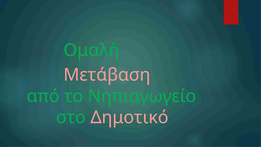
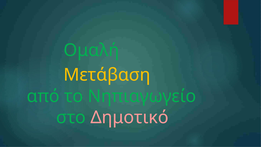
Μετάβαση colour: pink -> yellow (107, 75)
